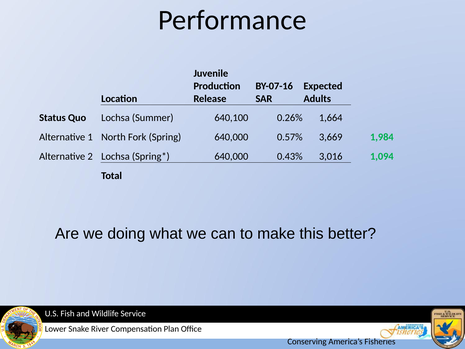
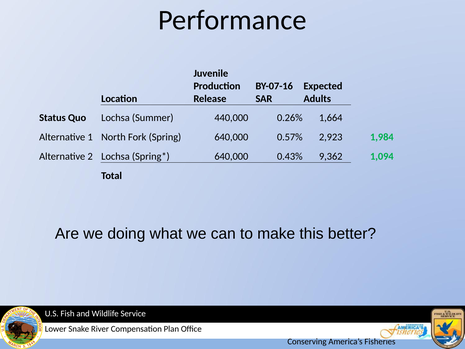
640,100: 640,100 -> 440,000 (231, 118)
3,669: 3,669 -> 2,923 (331, 137)
3,016: 3,016 -> 9,362 (331, 156)
